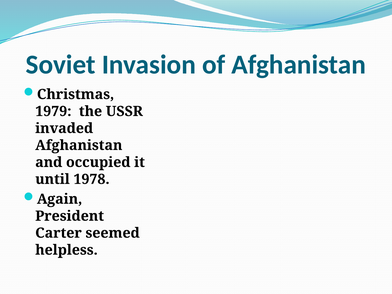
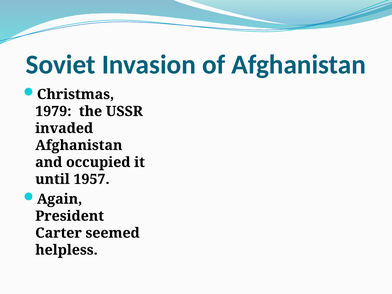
1978: 1978 -> 1957 (92, 179)
